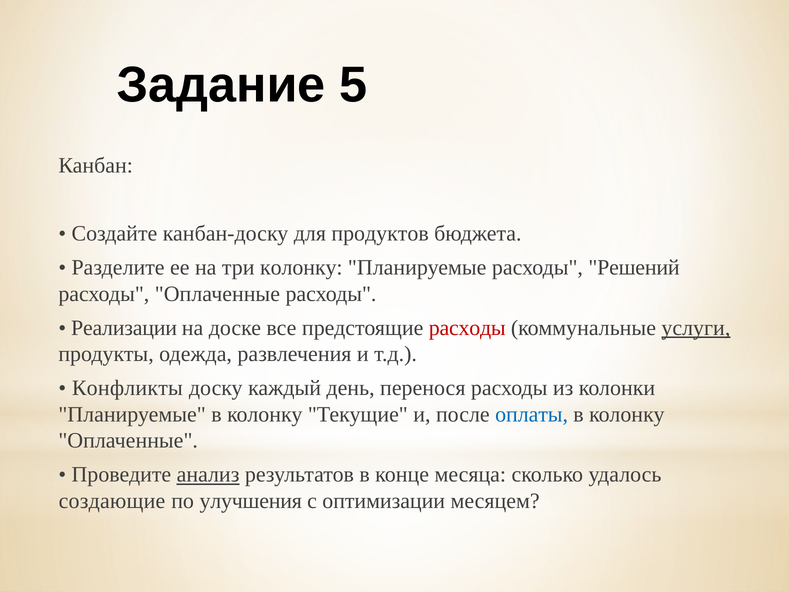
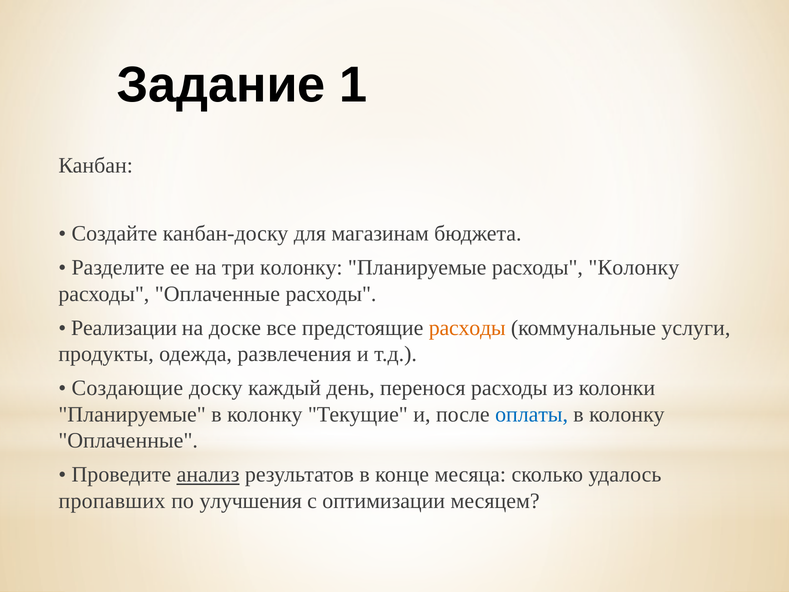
5: 5 -> 1 (353, 85)
продуктов: продуктов -> магазинам (380, 233)
расходы Решений: Решений -> Колонку (634, 267)
расходы colour: red -> orange (467, 328)
услуги underline: present -> none (696, 328)
Конфликты: Конфликты -> Создающие (127, 388)
создающие: создающие -> пропавших (112, 501)
